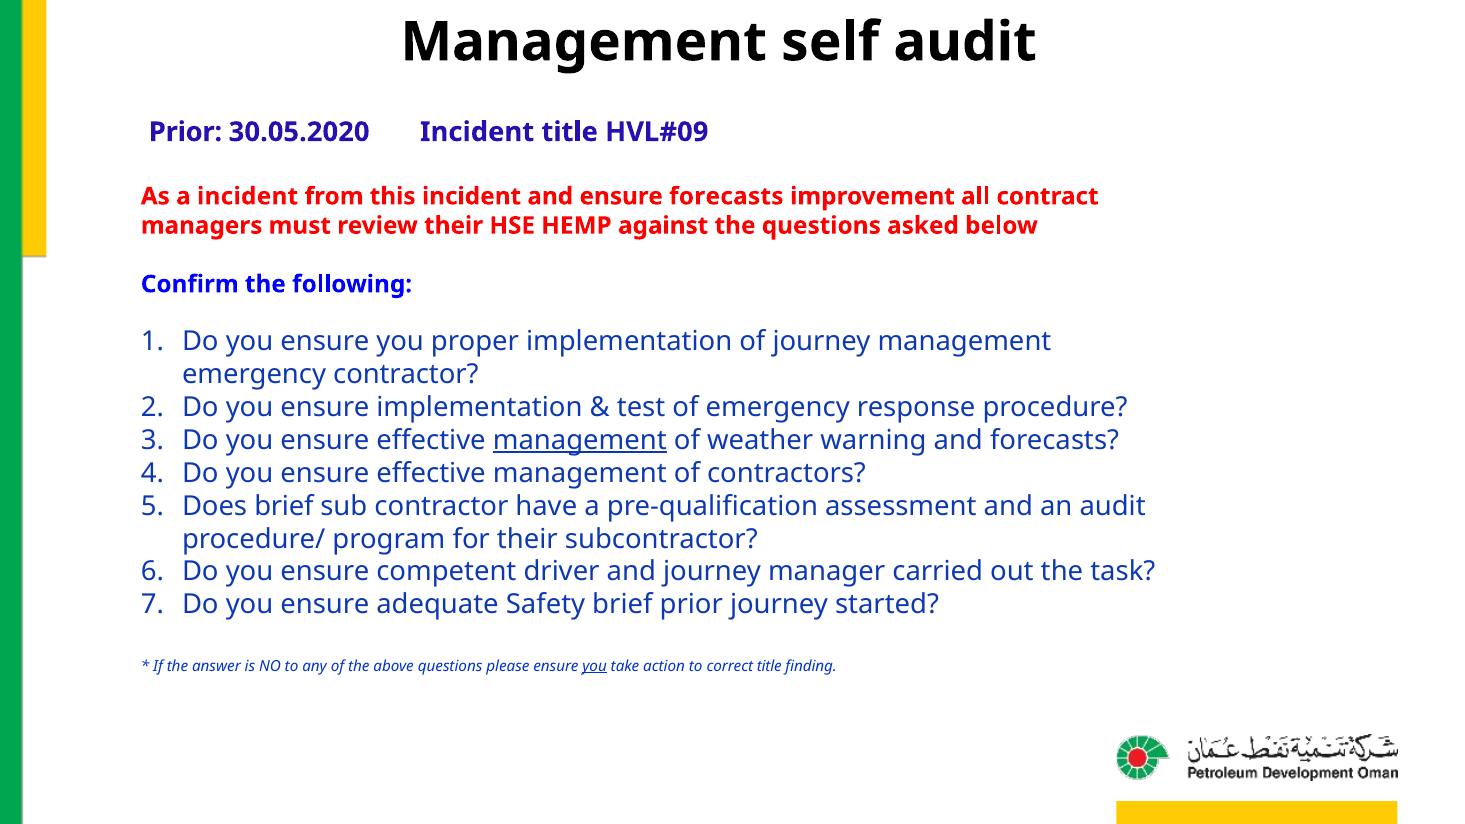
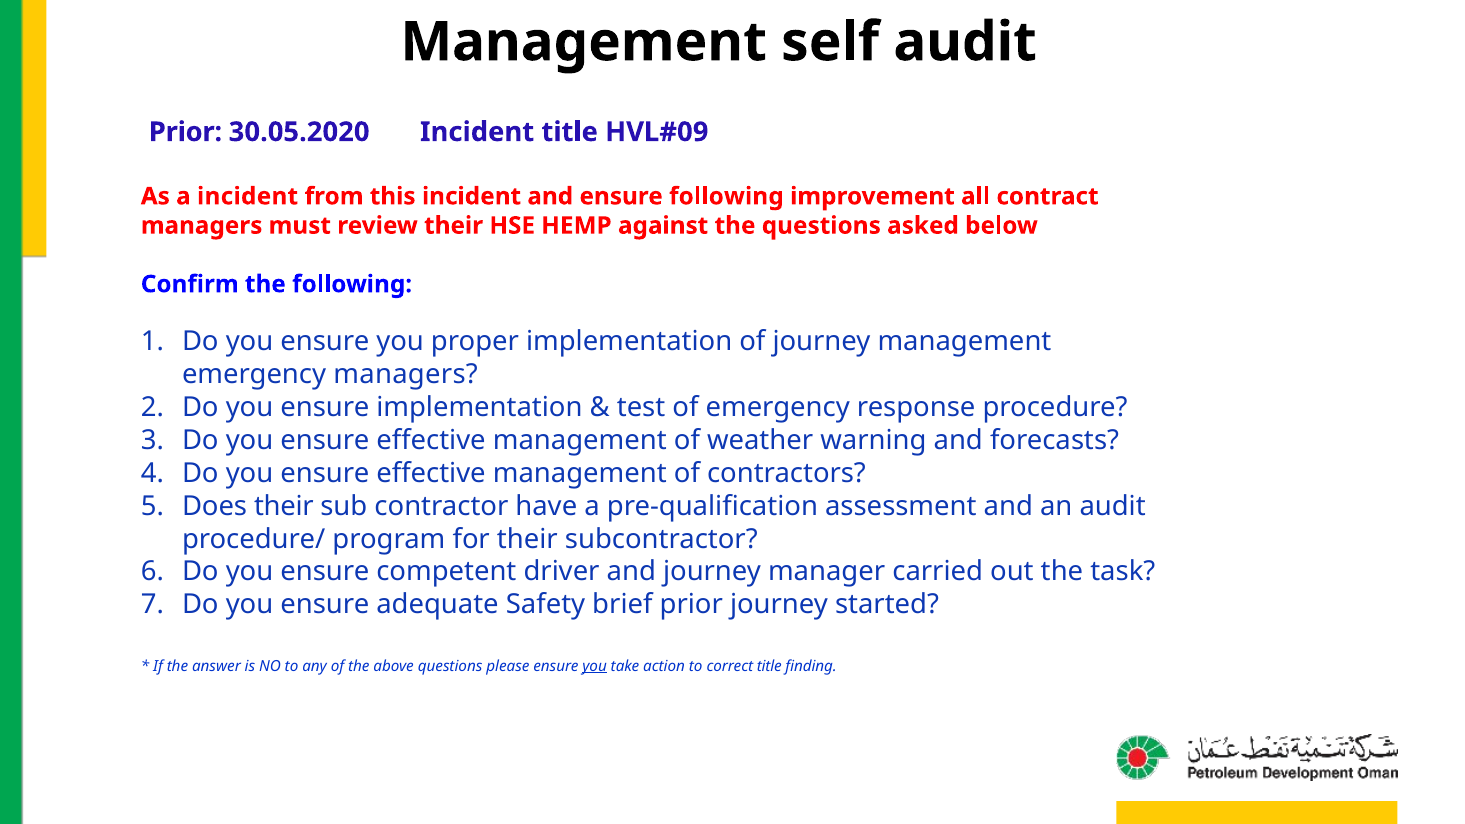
ensure forecasts: forecasts -> following (726, 196)
emergency contractor: contractor -> managers (406, 374)
management underline: present -> none (580, 440)
Does brief: brief -> their (284, 506)
